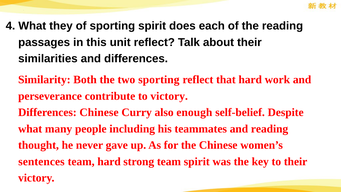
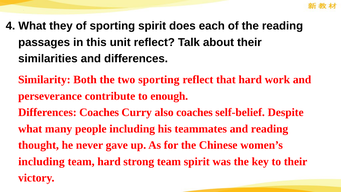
to victory: victory -> enough (169, 96)
Differences Chinese: Chinese -> Coaches (99, 112)
also enough: enough -> coaches (194, 112)
sentences: sentences -> including (41, 161)
